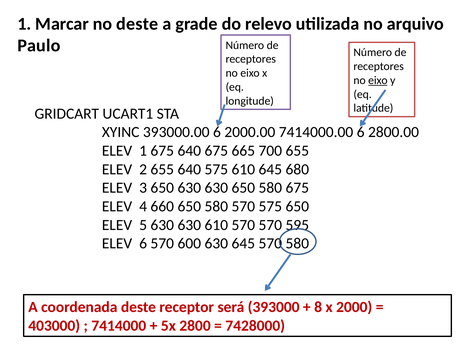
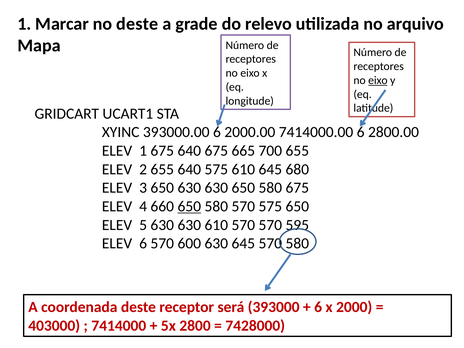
Paulo: Paulo -> Mapa (39, 46)
650 underline: none -> present (189, 206)
8: 8 -> 6 (318, 307)
